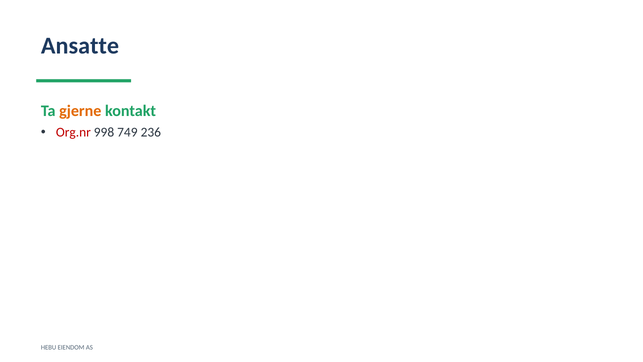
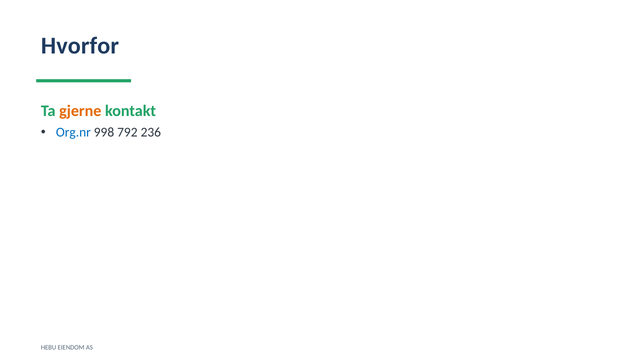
Ansatte: Ansatte -> Hvorfor (80, 46)
Org.nr colour: red -> blue (73, 132)
749: 749 -> 792 (127, 132)
